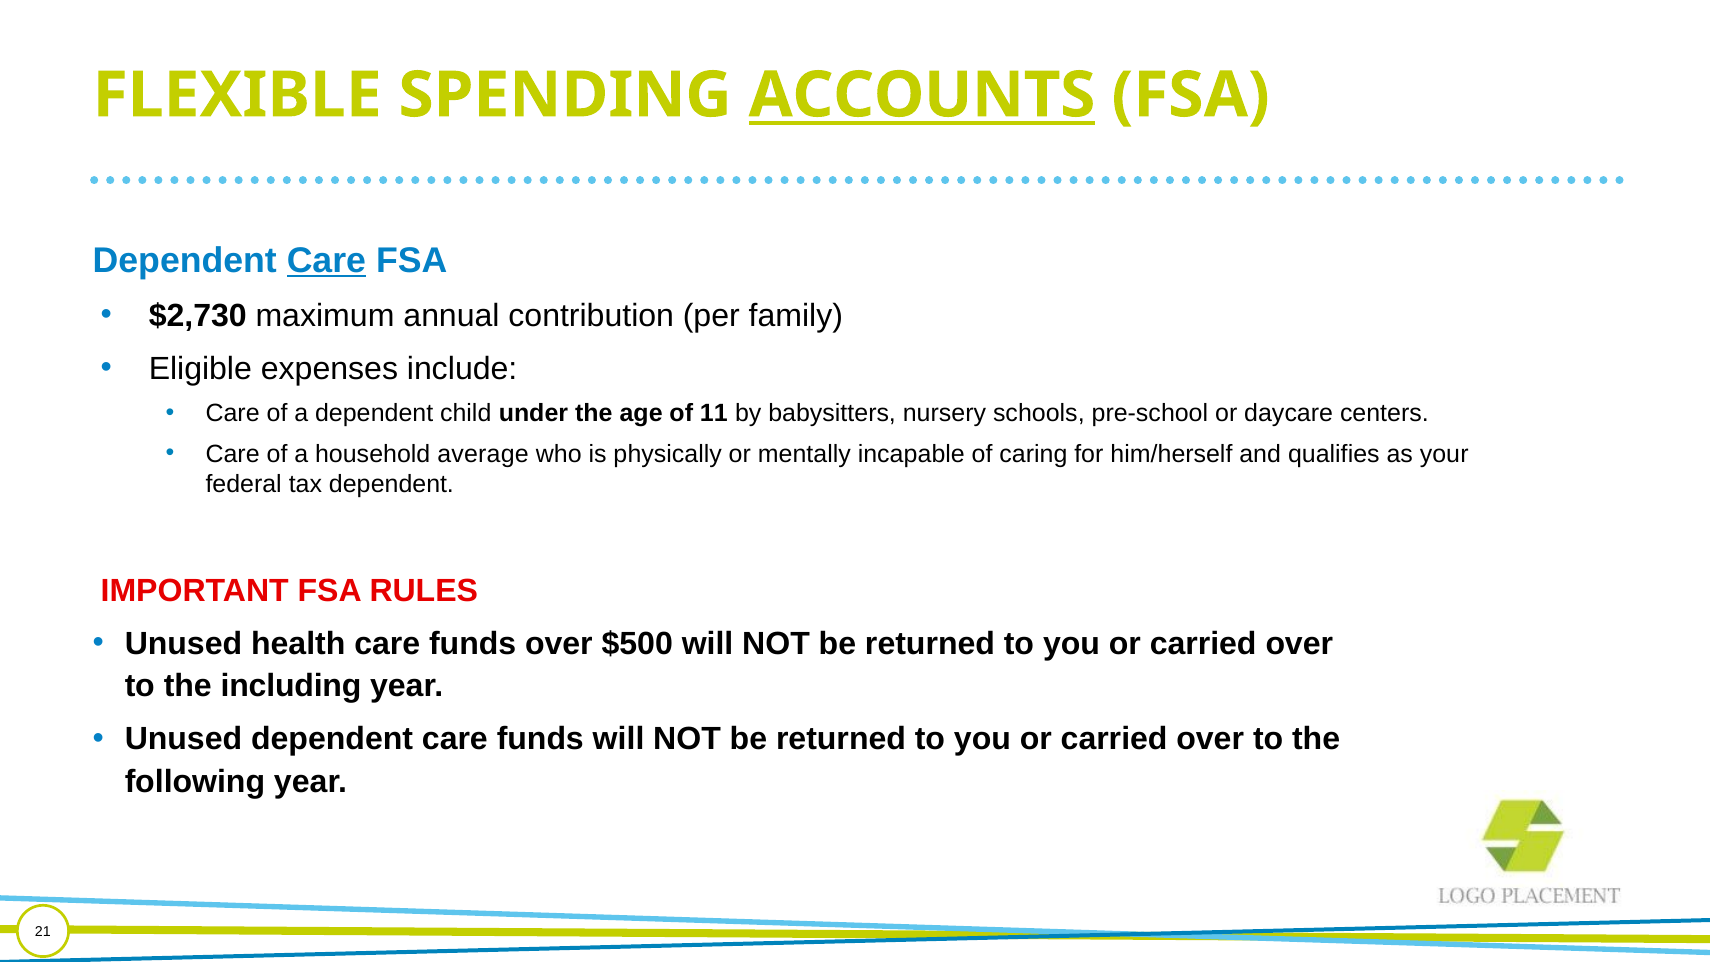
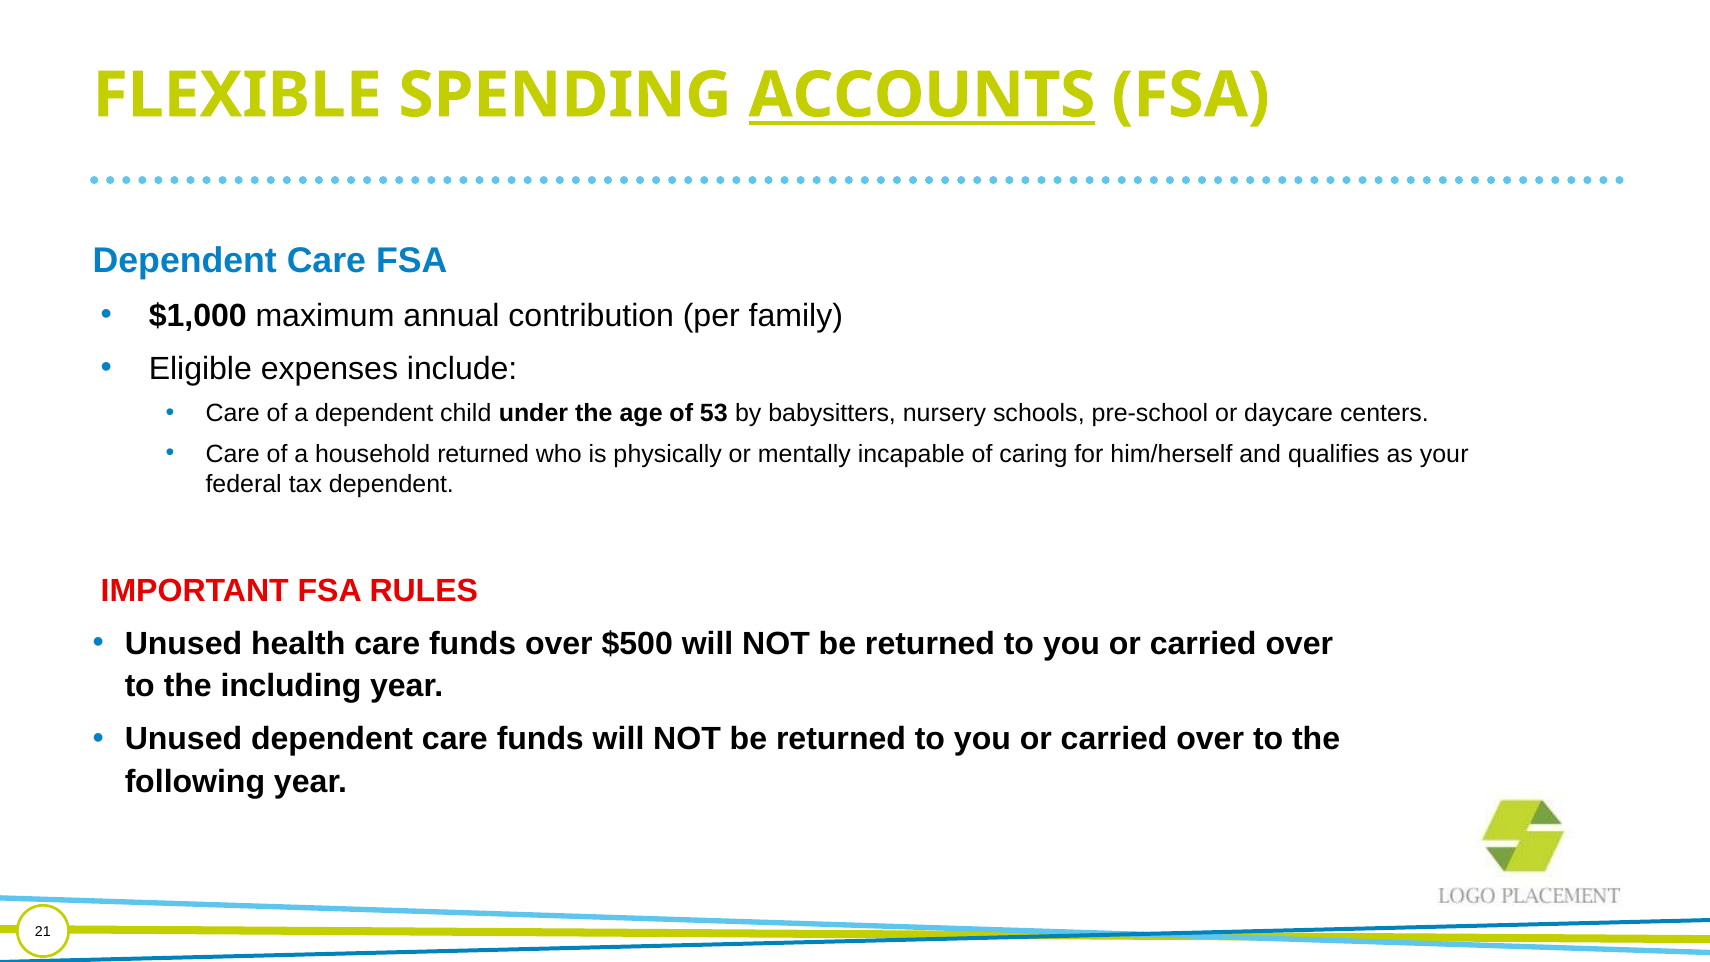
Care underline: present -> none (326, 261)
$2,730: $2,730 -> $1,000 (198, 316)
11: 11 -> 53 (714, 413)
household average: average -> returned (483, 454)
